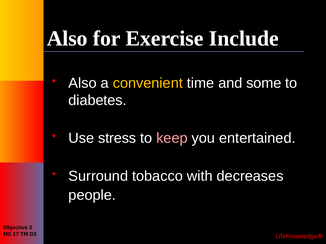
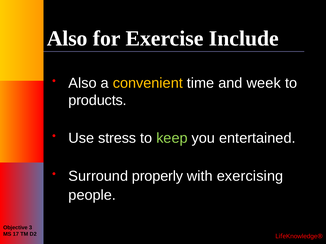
some: some -> week (264, 83)
diabetes: diabetes -> products (98, 101)
keep colour: pink -> light green (172, 138)
tobacco: tobacco -> properly (158, 176)
decreases: decreases -> exercising (250, 176)
